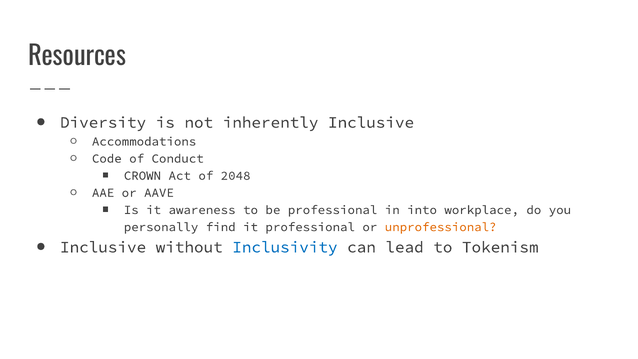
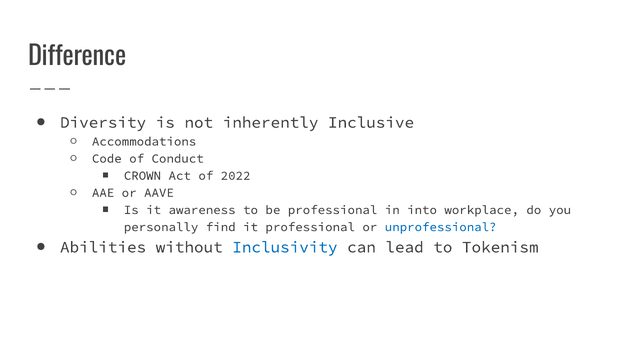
Resources: Resources -> Difference (77, 57)
2048: 2048 -> 2022 (236, 176)
unprofessional colour: orange -> blue (441, 227)
Inclusive: Inclusive -> Abilities (103, 247)
